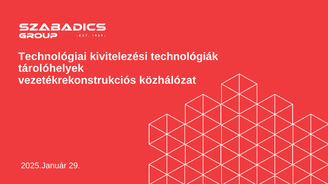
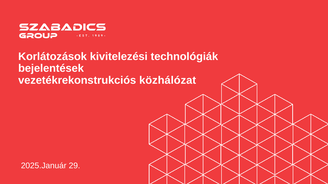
Technológiai: Technológiai -> Korlátozások (53, 57)
tárolóhelyek: tárolóhelyek -> bejelentések (51, 69)
